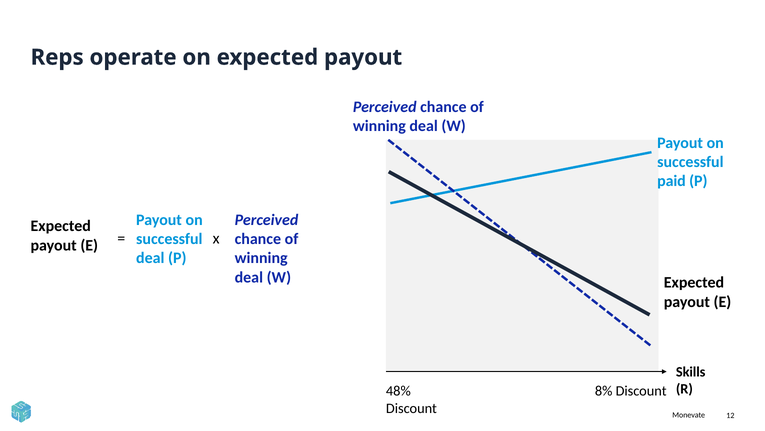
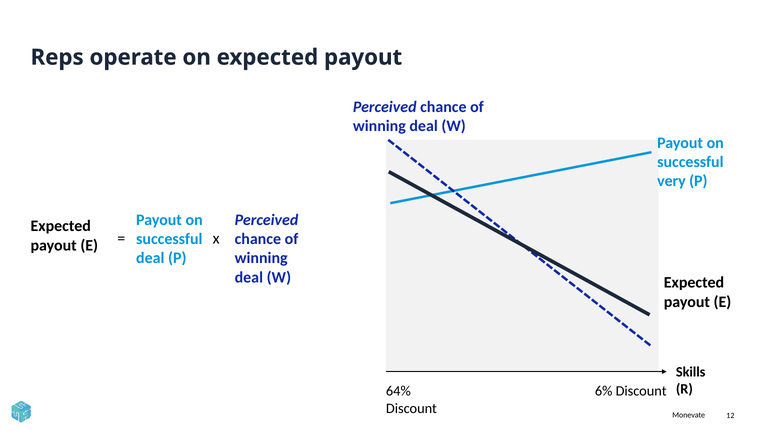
paid: paid -> very (671, 181)
8%: 8% -> 6% (604, 390)
48%: 48% -> 64% (398, 391)
